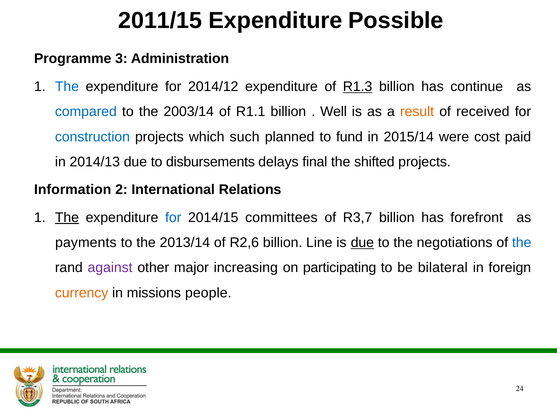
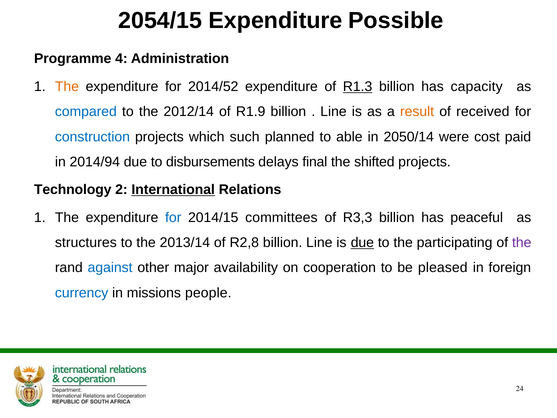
2011/15: 2011/15 -> 2054/15 (160, 21)
3: 3 -> 4 (121, 59)
The colour: blue -> orange (67, 87)
2014/12: 2014/12 -> 2014/52 (213, 87)
continue: continue -> capacity (477, 87)
2003/14: 2003/14 -> 2012/14 (189, 112)
R1.1: R1.1 -> R1.9 (251, 112)
Well: Well -> Line (333, 112)
fund: fund -> able (349, 137)
2015/14: 2015/14 -> 2050/14 (409, 137)
2014/13: 2014/13 -> 2014/94 (95, 162)
Information: Information -> Technology (73, 190)
International underline: none -> present (173, 190)
The underline: present -> none (67, 217)
R3,7: R3,7 -> R3,3 (358, 217)
forefront: forefront -> peaceful (477, 217)
payments: payments -> structures (86, 243)
R2,6: R2,6 -> R2,8 (244, 243)
negotiations: negotiations -> participating (455, 243)
the colour: blue -> purple (522, 243)
against colour: purple -> blue (110, 268)
increasing: increasing -> availability (246, 268)
participating: participating -> cooperation (340, 268)
bilateral: bilateral -> pleased (443, 268)
currency colour: orange -> blue (82, 293)
